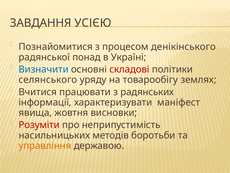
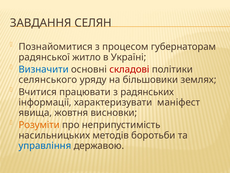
УСІЄЮ: УСІЄЮ -> СЕЛЯН (93, 23)
денікінського: денікінського -> губернаторам (183, 47)
понад: понад -> житло (87, 57)
товарообігу: товарообігу -> більшовики (150, 80)
Розуміти colour: red -> orange (39, 125)
управління colour: orange -> blue (45, 145)
